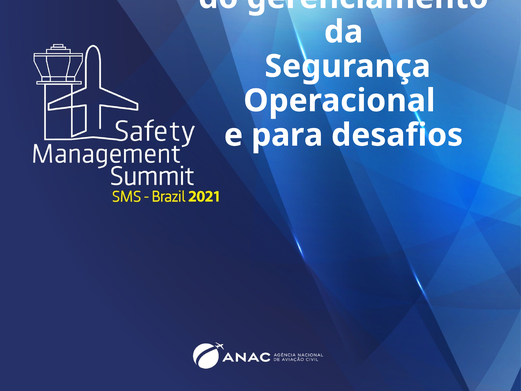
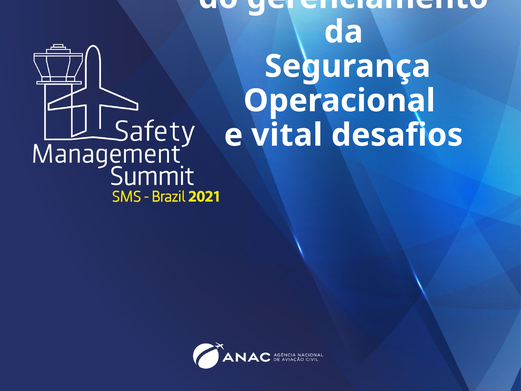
para: para -> vital (287, 135)
